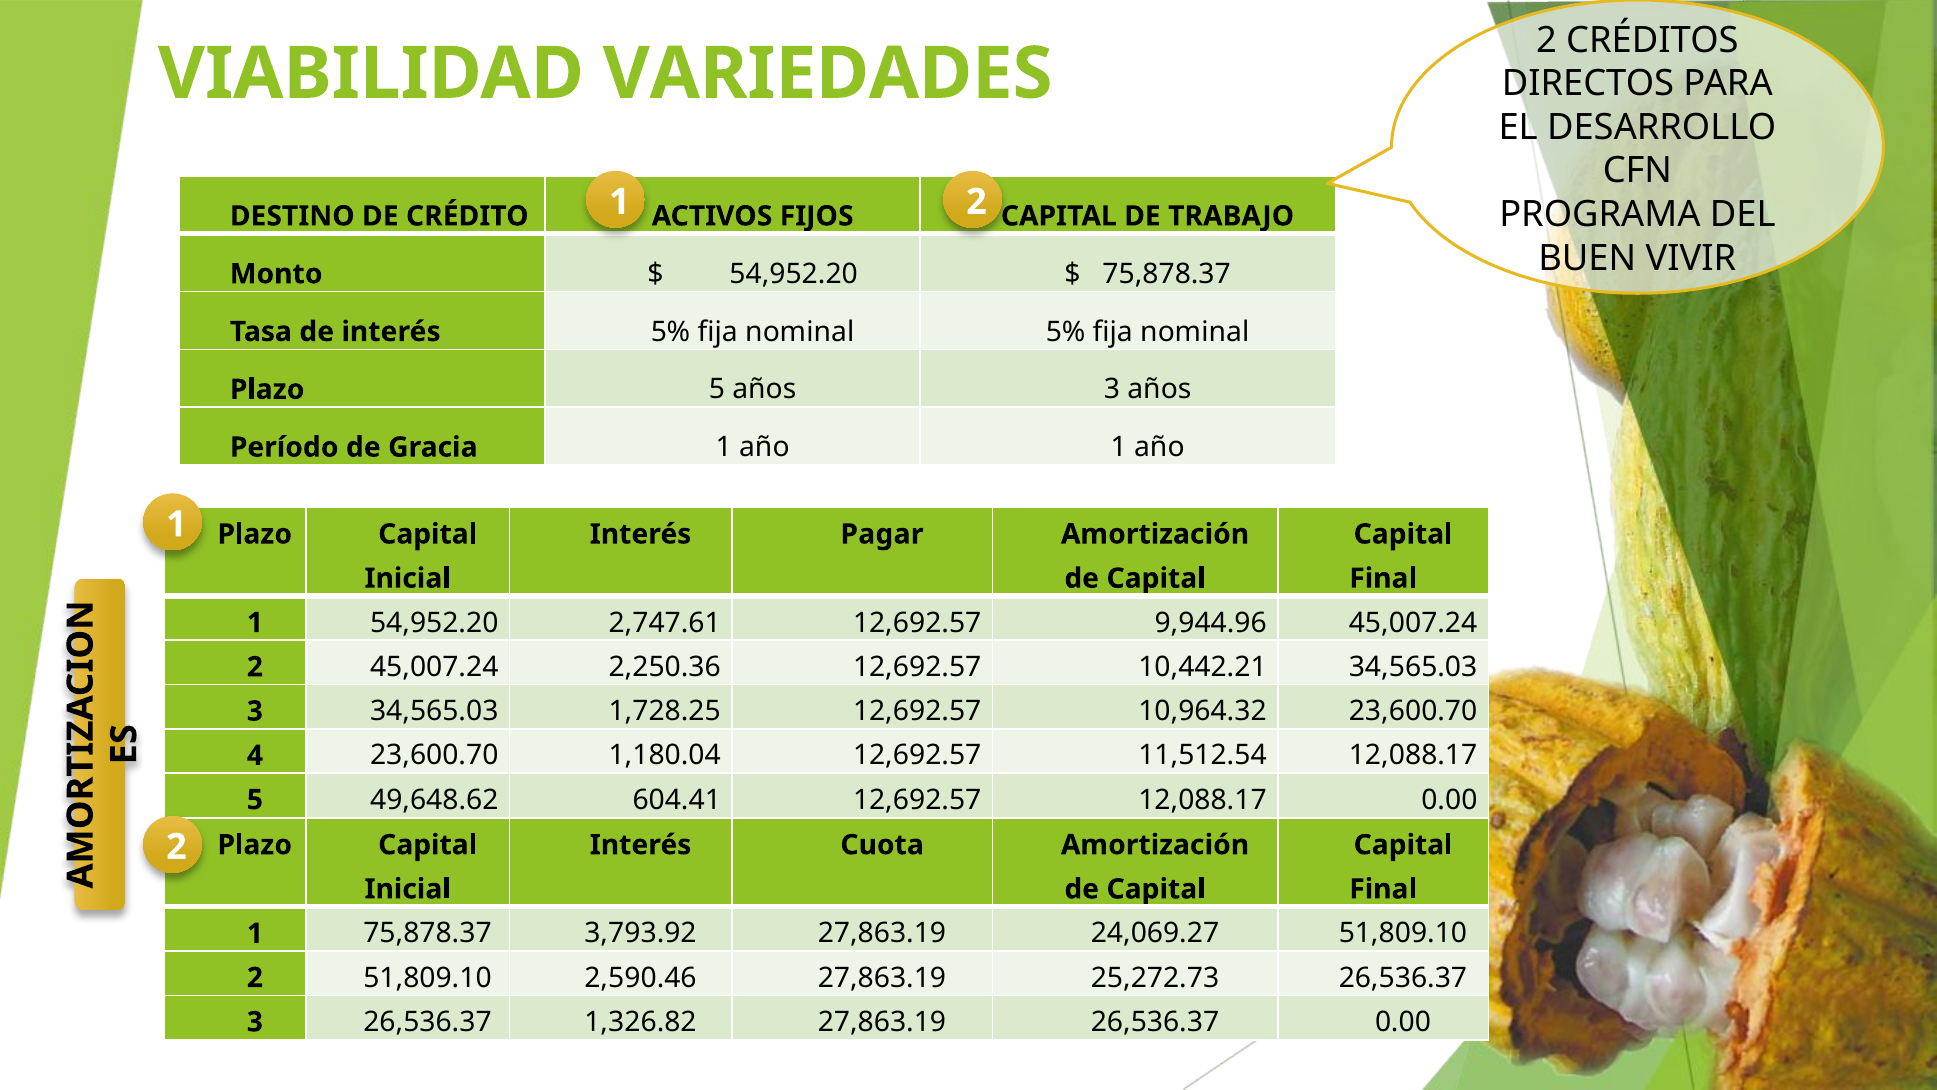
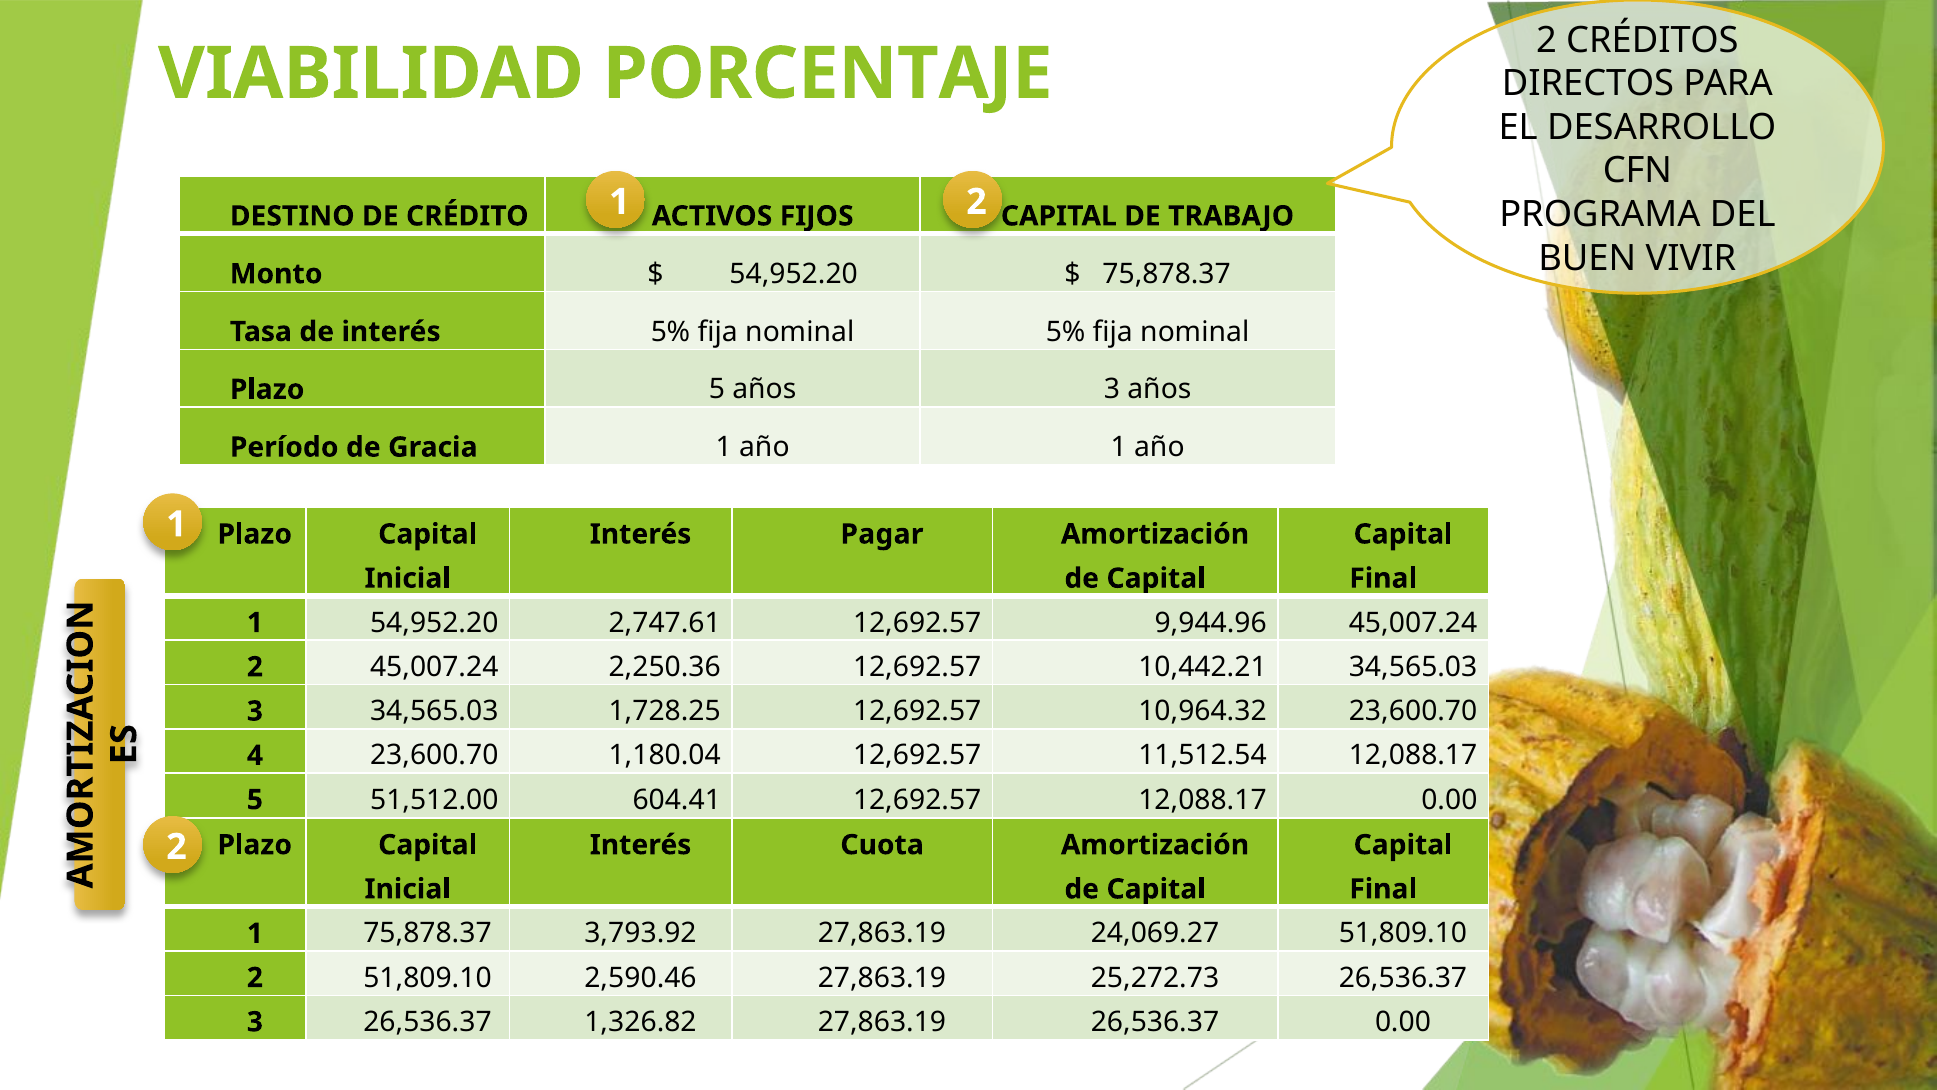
VARIEDADES: VARIEDADES -> PORCENTAJE (828, 74)
49,648.62: 49,648.62 -> 51,512.00 (434, 800)
